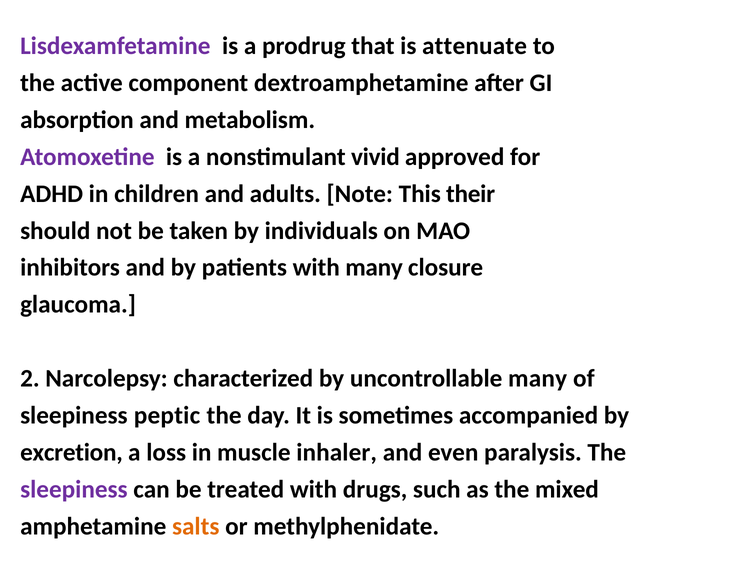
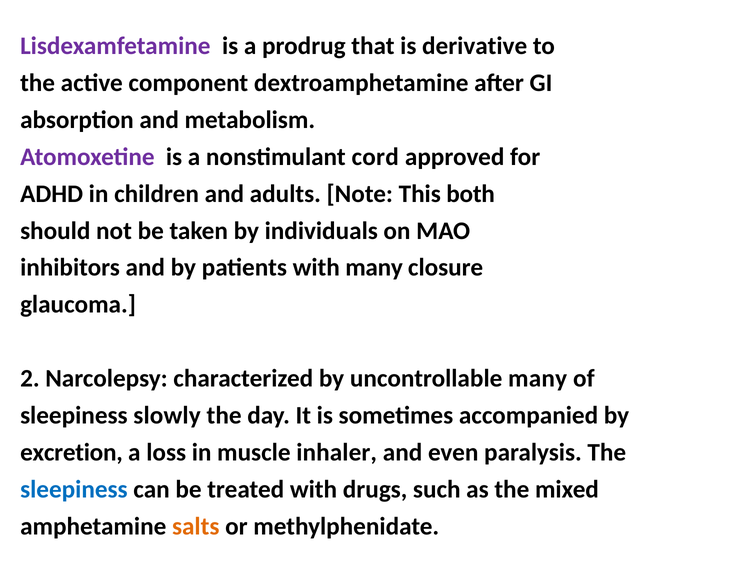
attenuate: attenuate -> derivative (475, 46)
vivid: vivid -> cord (375, 157)
their: their -> both (471, 194)
peptic: peptic -> slowly (167, 416)
sleepiness colour: purple -> blue (74, 489)
